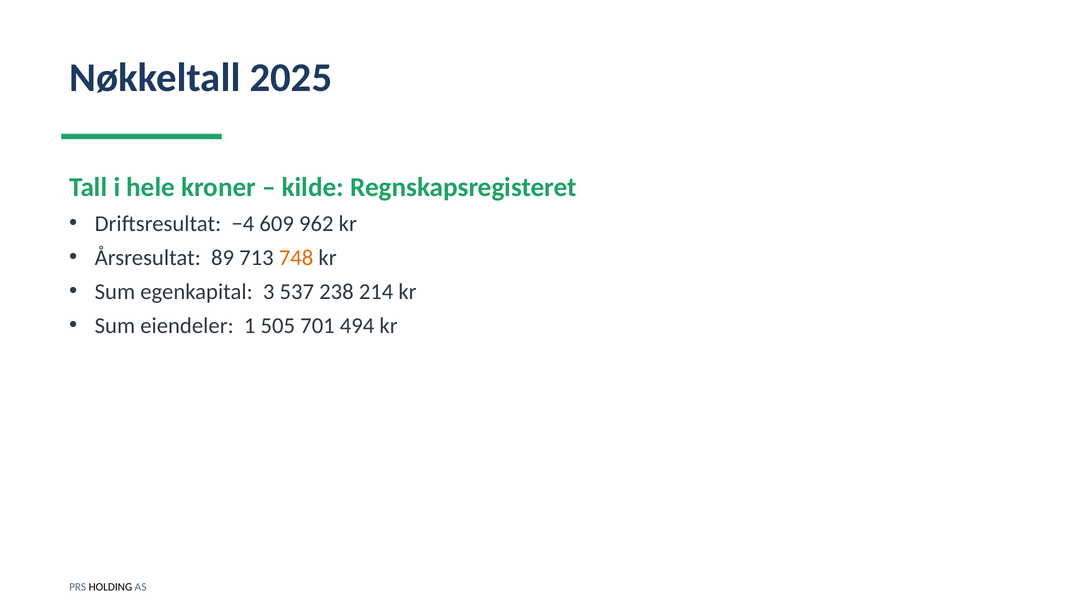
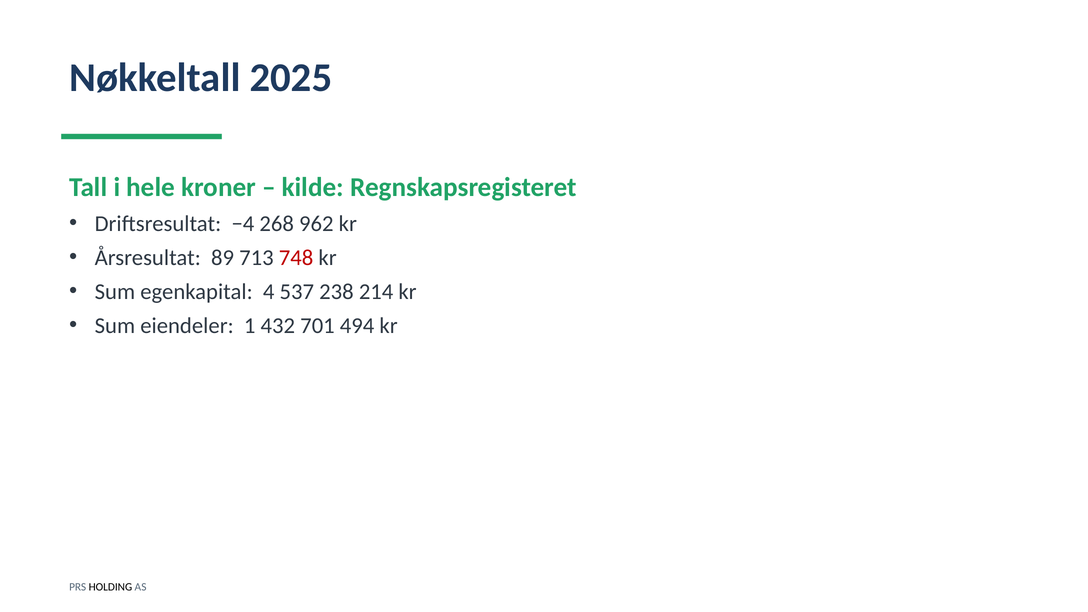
609: 609 -> 268 (277, 224)
748 colour: orange -> red (296, 258)
3: 3 -> 4 (269, 292)
505: 505 -> 432 (278, 326)
